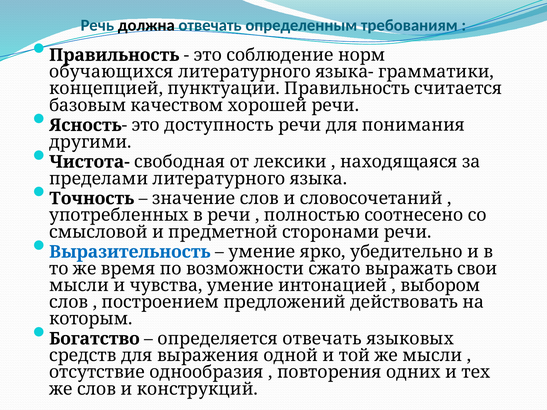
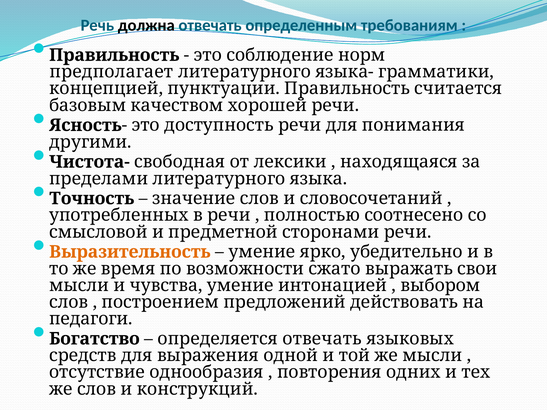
обучающихся: обучающихся -> предполагает (111, 72)
Выразительность colour: blue -> orange (130, 252)
которым: которым -> педагоги (91, 319)
